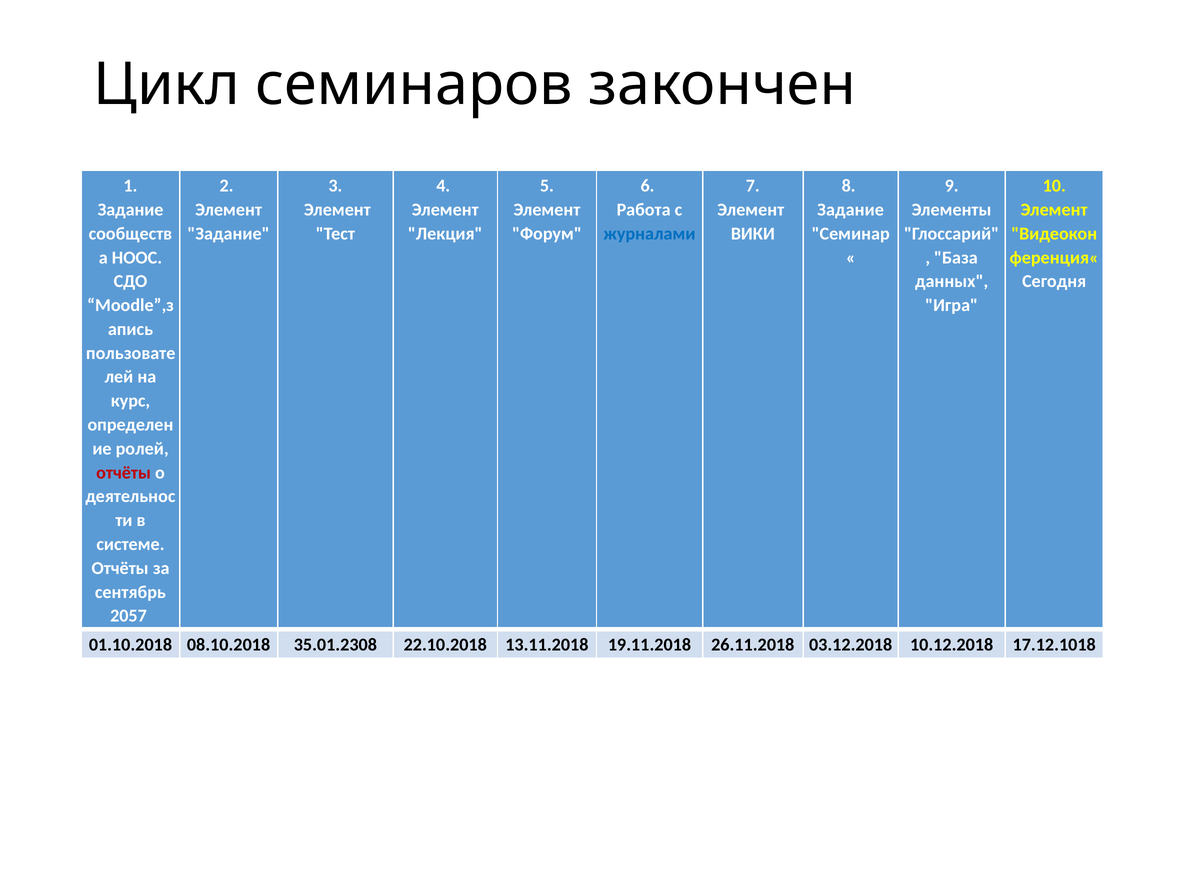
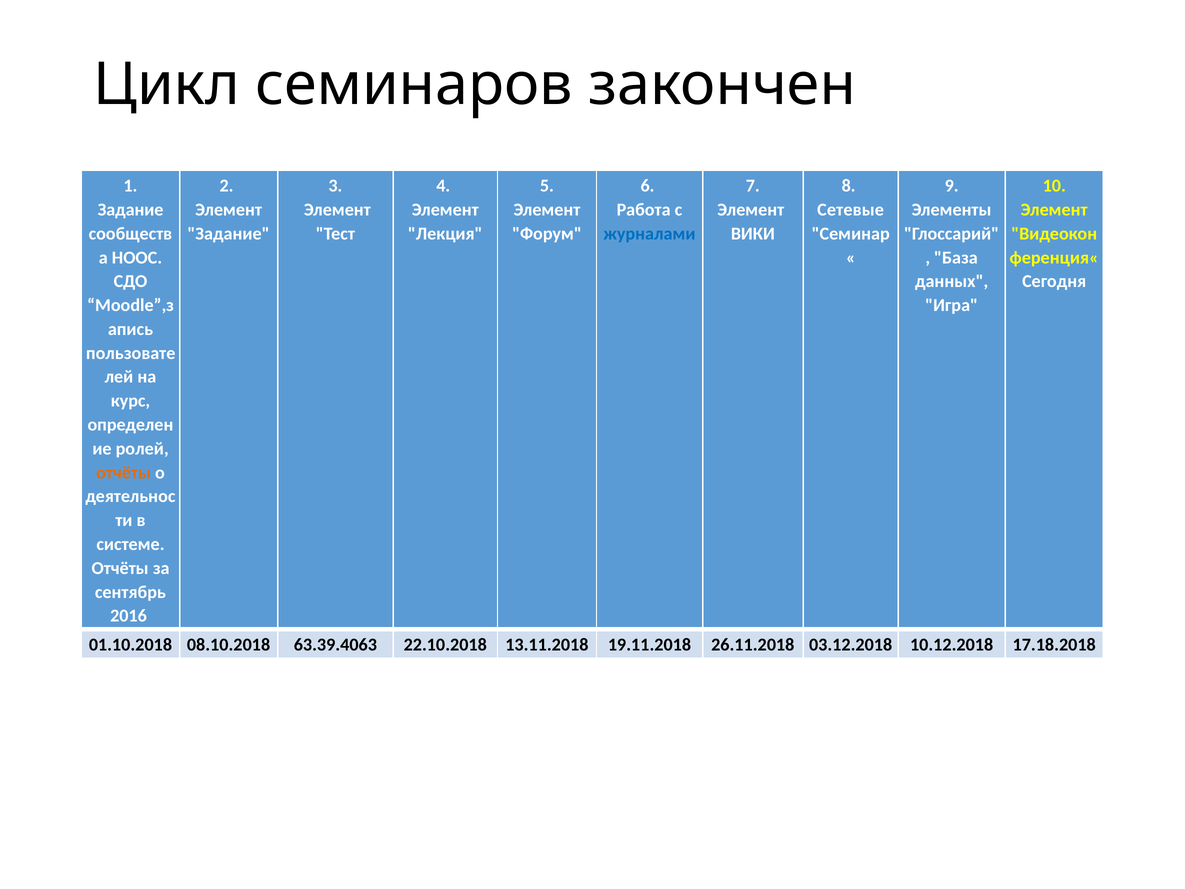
Задание: Задание -> Сетевые (851, 210)
отчёты colour: red -> orange (124, 472)
2057: 2057 -> 2016 (128, 616)
35.01.2308: 35.01.2308 -> 63.39.4063 (335, 645)
17.12.1018: 17.12.1018 -> 17.18.2018 (1054, 645)
